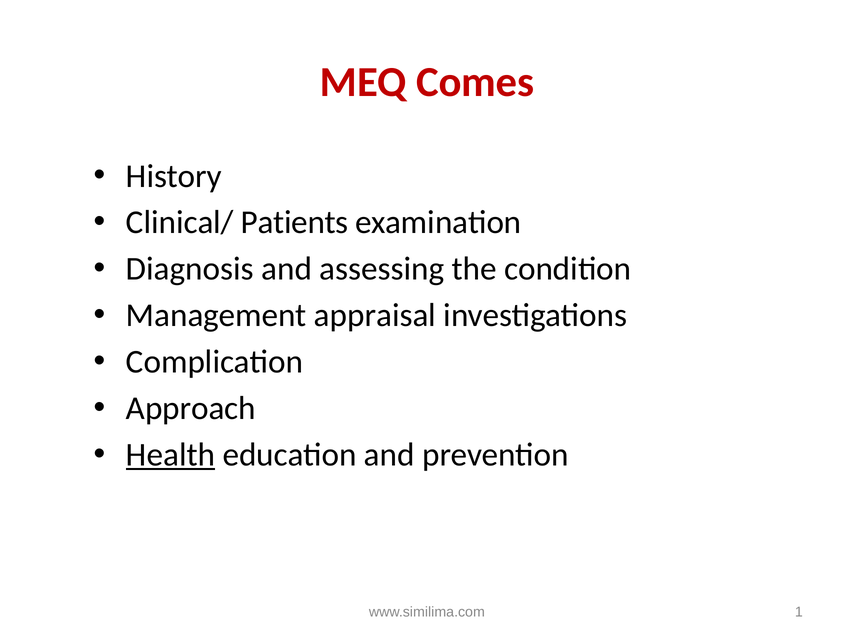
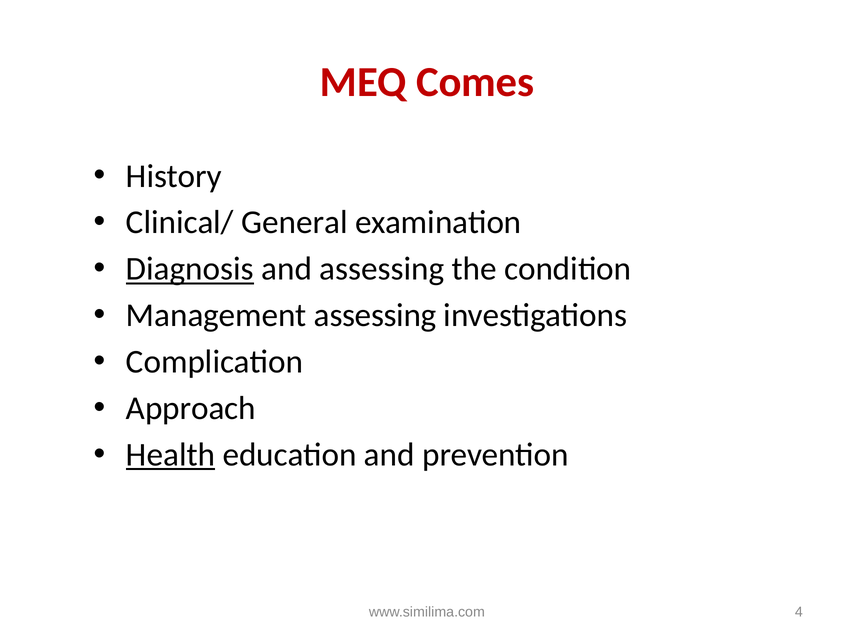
Patients: Patients -> General (295, 222)
Diagnosis underline: none -> present (190, 269)
Management appraisal: appraisal -> assessing (375, 315)
1: 1 -> 4 (799, 612)
